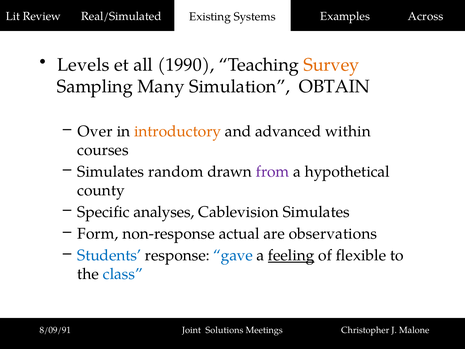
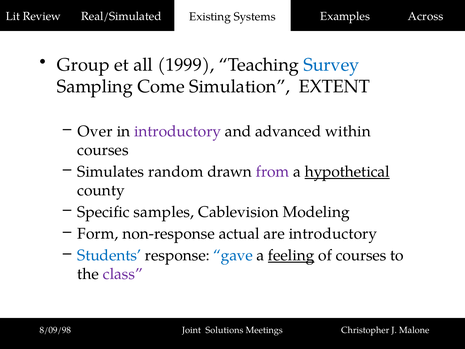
Levels: Levels -> Group (83, 65)
1990: 1990 -> 1999 (186, 65)
Survey colour: orange -> blue (331, 65)
Many: Many -> Come (161, 87)
OBTAIN: OBTAIN -> EXTENT (334, 87)
introductory colour: orange -> purple (178, 131)
hypothetical underline: none -> present (347, 172)
analyses: analyses -> samples (164, 212)
Cablevision Simulates: Simulates -> Modeling (316, 212)
are observations: observations -> introductory (333, 234)
of flexible: flexible -> courses (361, 255)
class colour: blue -> purple (123, 274)
8/09/91: 8/09/91 -> 8/09/98 (55, 330)
